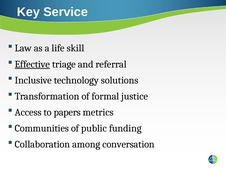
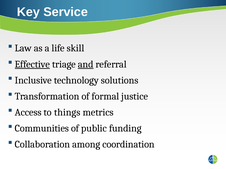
and underline: none -> present (86, 64)
papers: papers -> things (67, 113)
conversation: conversation -> coordination (128, 145)
